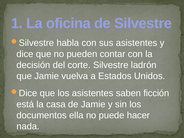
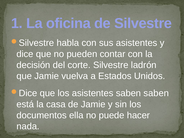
saben ficción: ficción -> saben (156, 93)
